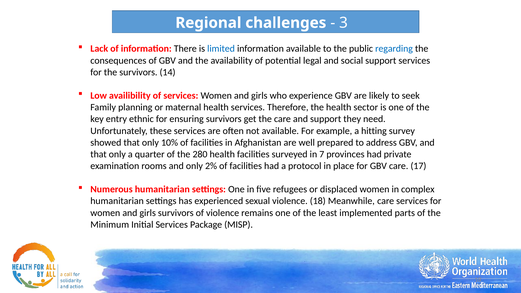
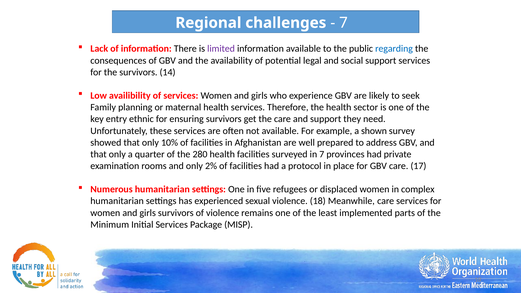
3: 3 -> 7 (343, 23)
limited colour: blue -> purple (221, 49)
hitting: hitting -> shown (374, 131)
